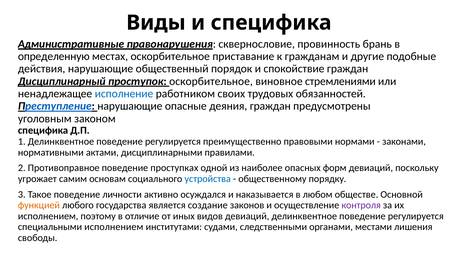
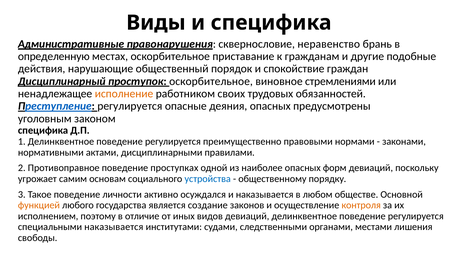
провинность: провинность -> неравенство (329, 44)
исполнение colour: blue -> orange (124, 93)
Преступление нарушающие: нарушающие -> регулируется (130, 106)
деяния граждан: граждан -> опасных (270, 106)
контроля colour: purple -> orange (361, 205)
специальными исполнением: исполнением -> наказывается (114, 227)
